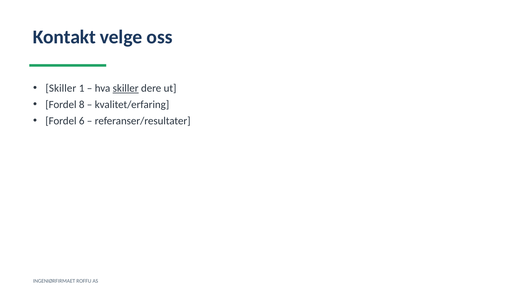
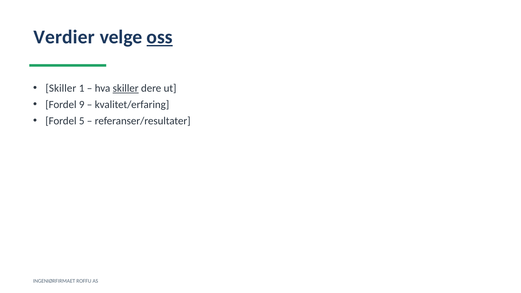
Kontakt: Kontakt -> Verdier (64, 37)
oss underline: none -> present (160, 37)
8: 8 -> 9 (82, 105)
6: 6 -> 5 (82, 121)
